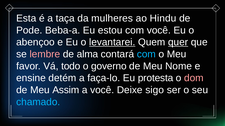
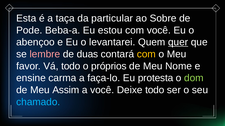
mulheres: mulheres -> particular (112, 18)
Hindu: Hindu -> Sobre (163, 18)
levantarei underline: present -> none (112, 42)
alma: alma -> duas (87, 54)
com colour: light blue -> yellow (146, 54)
governo: governo -> próprios (109, 66)
detém: detém -> carma (62, 78)
dom colour: pink -> light green (194, 78)
Deixe sigo: sigo -> todo (155, 90)
